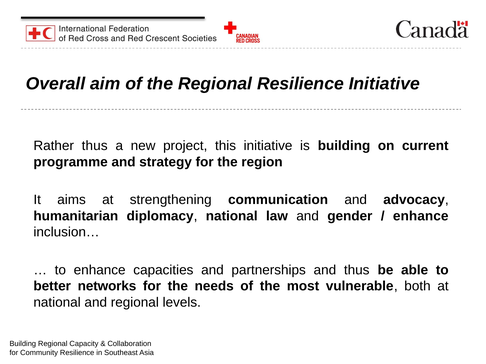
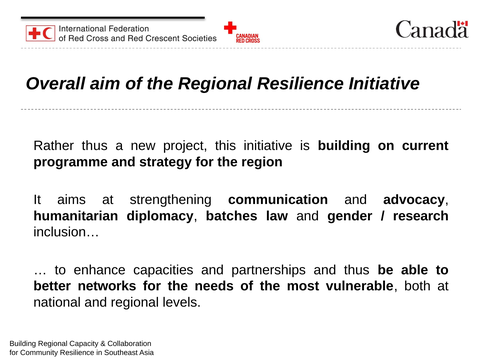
diplomacy national: national -> batches (232, 216)
enhance: enhance -> research (421, 216)
